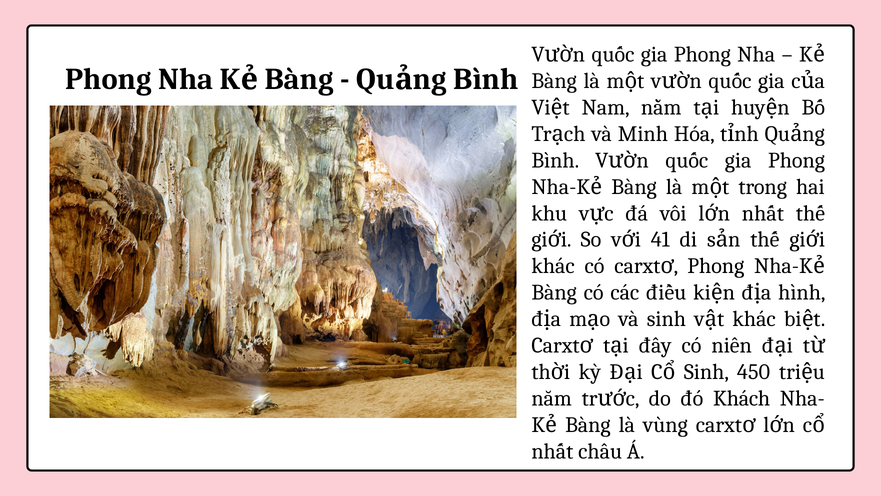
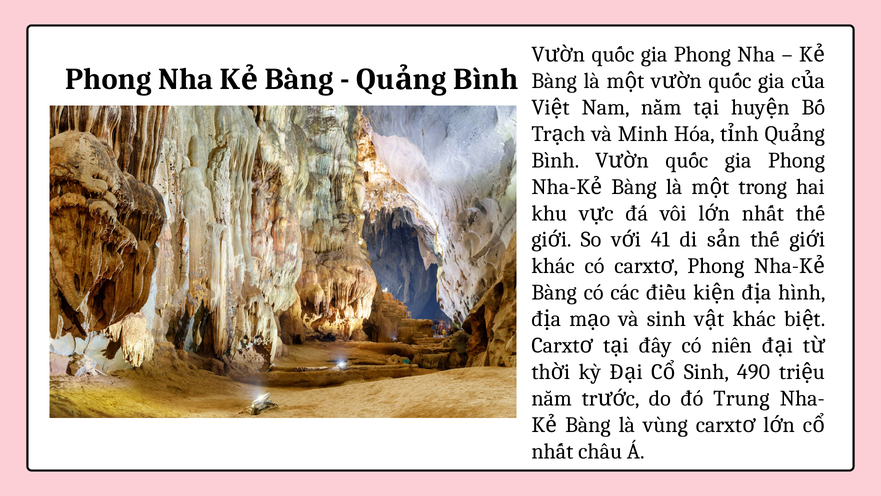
450: 450 -> 490 (754, 372)
Khách: Khách -> Trung (741, 398)
